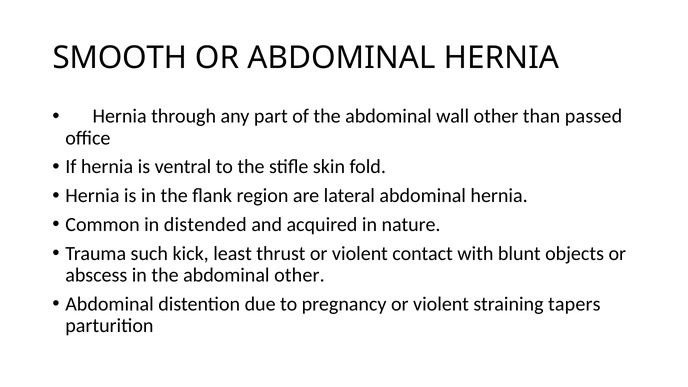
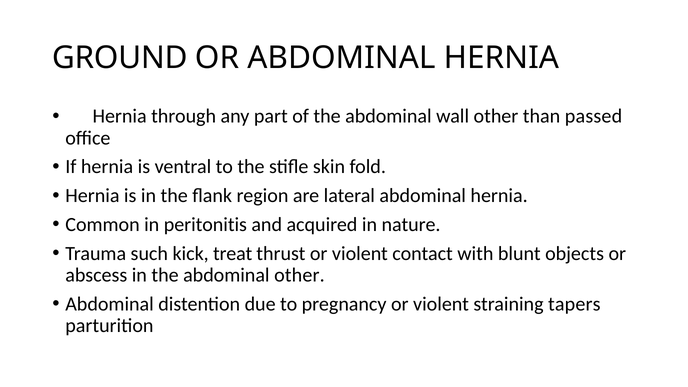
SMOOTH: SMOOTH -> GROUND (120, 58)
distended: distended -> peritonitis (205, 225)
least: least -> treat (233, 253)
